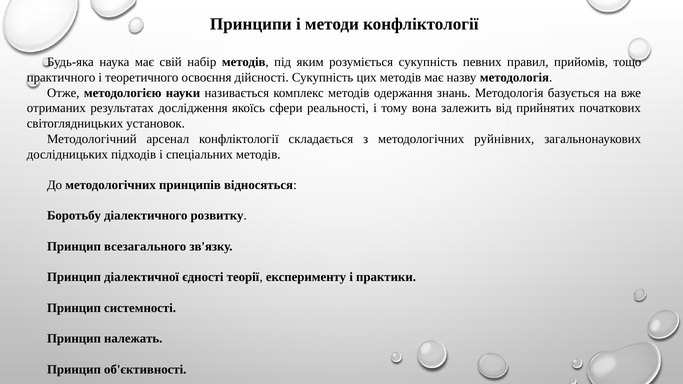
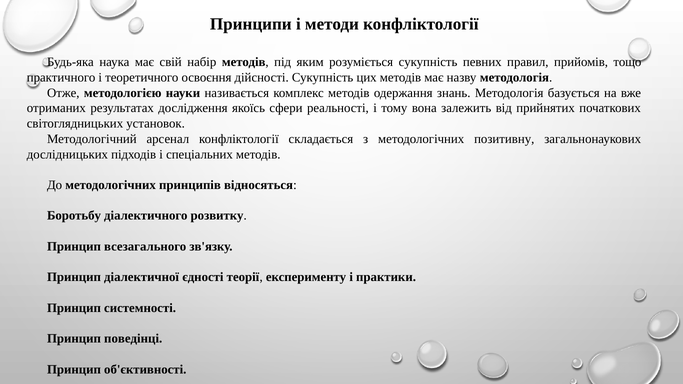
руйнівних: руйнівних -> позитивну (504, 139)
належать: належать -> поведінці (133, 339)
